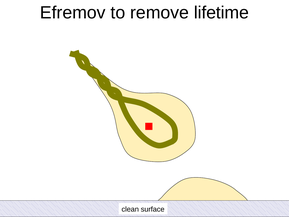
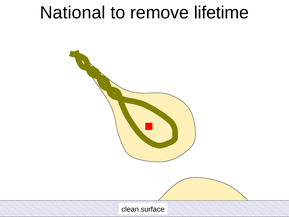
Efremov: Efremov -> National (73, 13)
